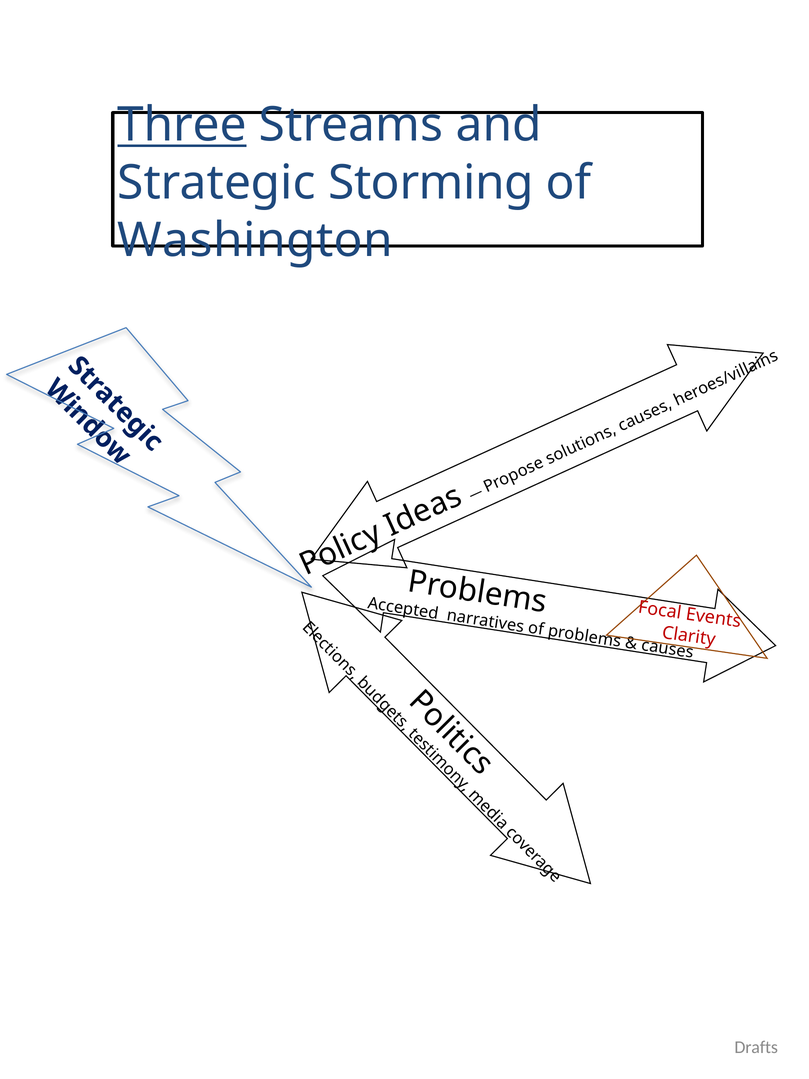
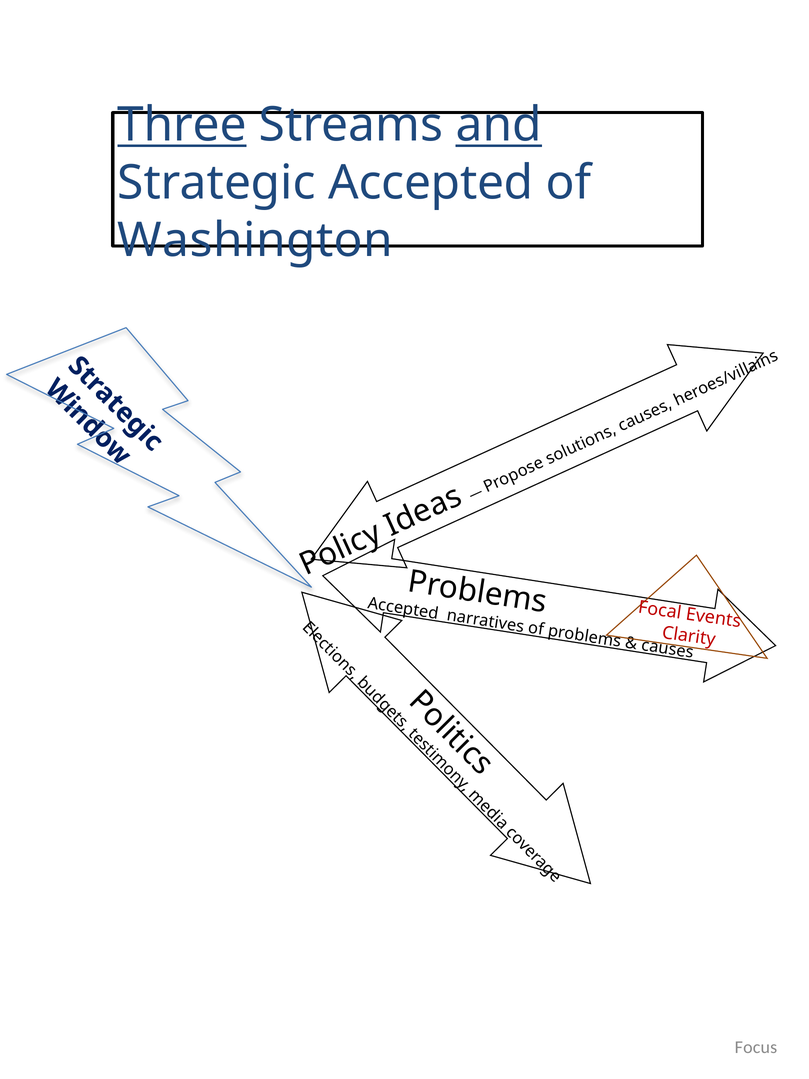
and underline: none -> present (499, 125)
Strategic Storming: Storming -> Accepted (431, 183)
Drafts: Drafts -> Focus (756, 1047)
